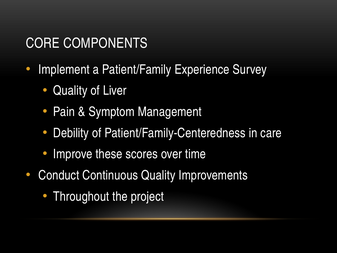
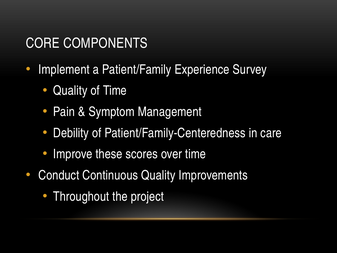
of Liver: Liver -> Time (115, 91)
